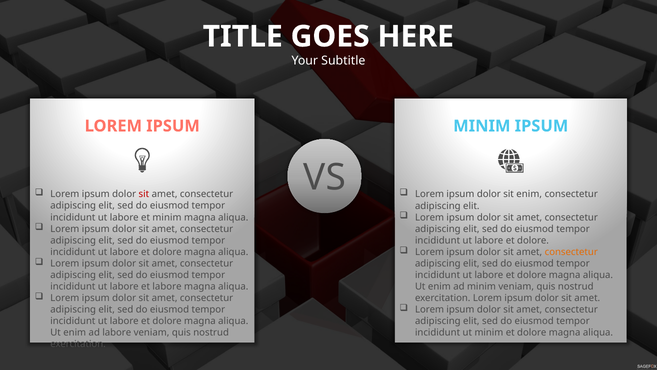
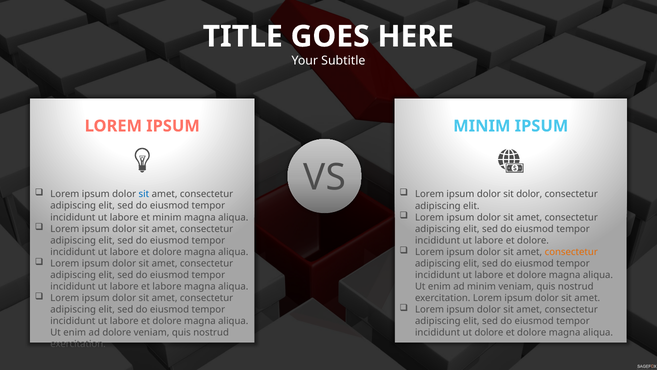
sit colour: red -> blue (144, 194)
sit enim: enim -> dolor (529, 194)
ad labore: labore -> dolore (117, 332)
ut minim: minim -> dolore (489, 332)
